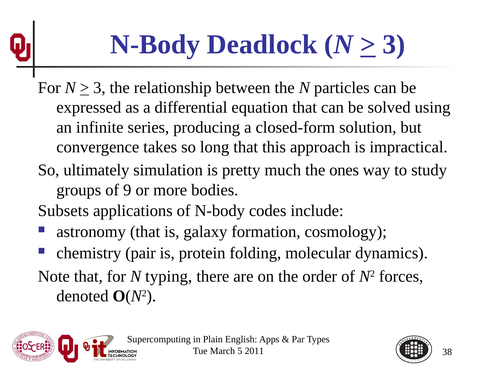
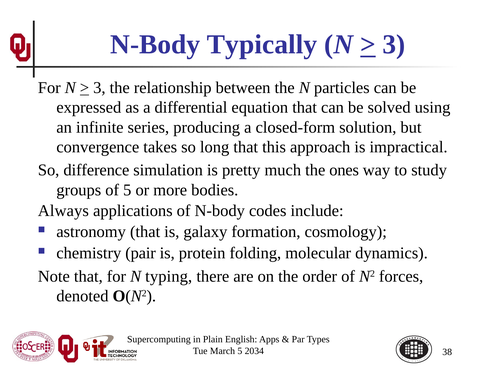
Deadlock: Deadlock -> Typically (262, 44)
ultimately: ultimately -> difference (96, 170)
of 9: 9 -> 5 (127, 190)
Subsets: Subsets -> Always (63, 211)
2011: 2011 -> 2034 (254, 351)
